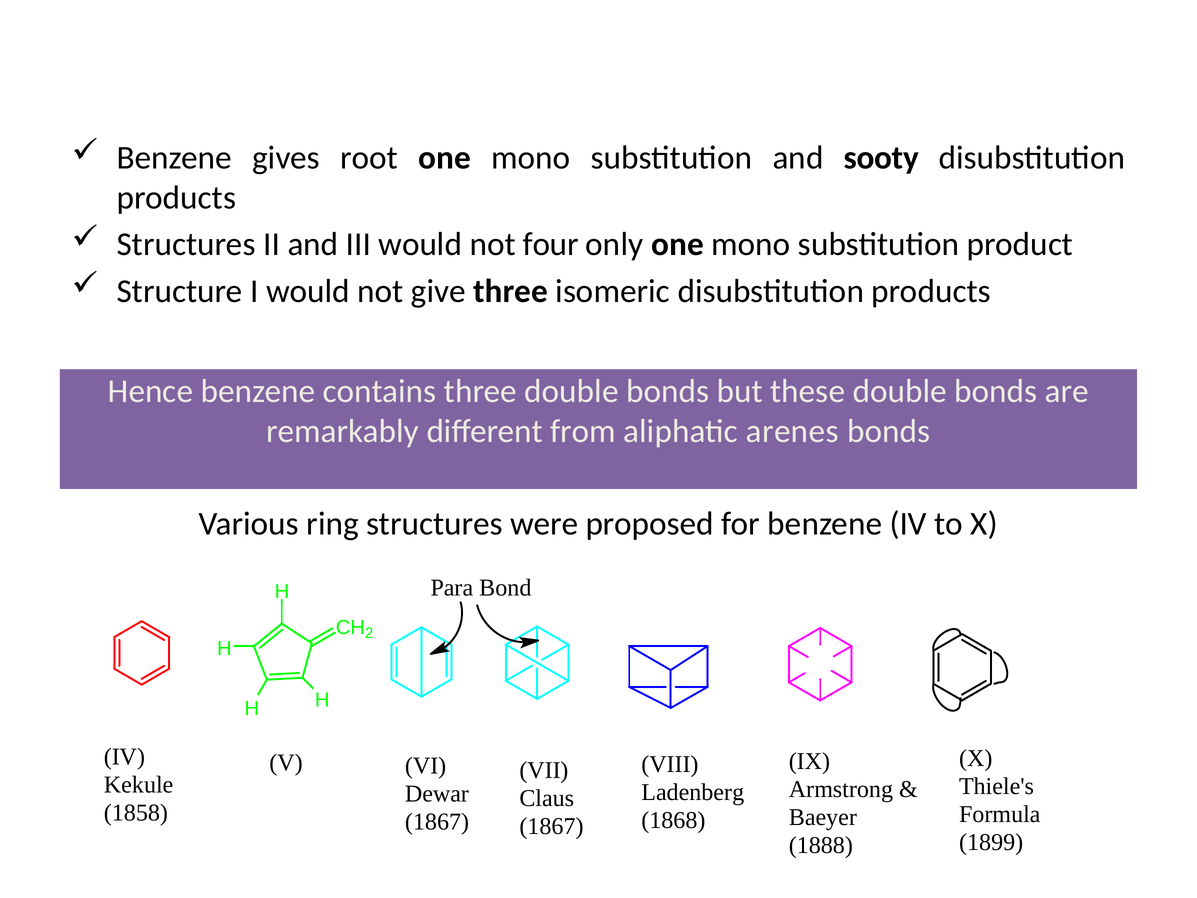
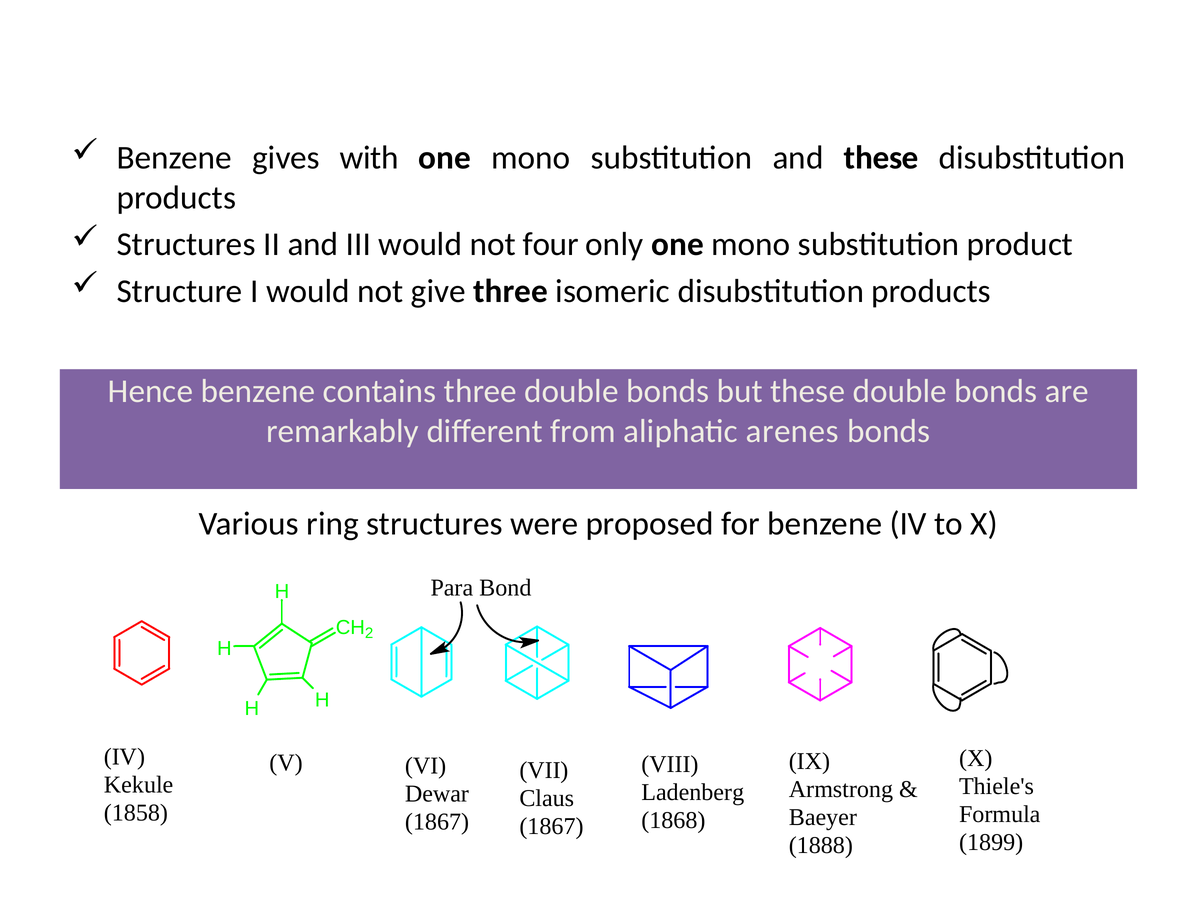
root: root -> with (369, 158)
and sooty: sooty -> these (881, 158)
